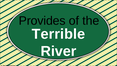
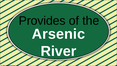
Terrible: Terrible -> Arsenic (58, 34)
